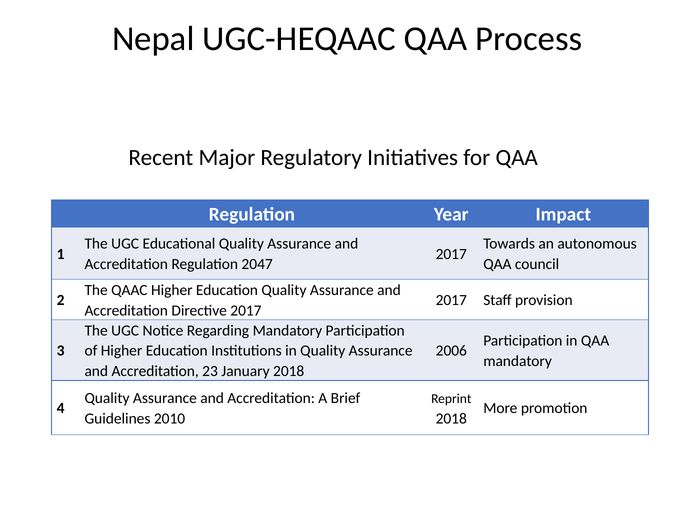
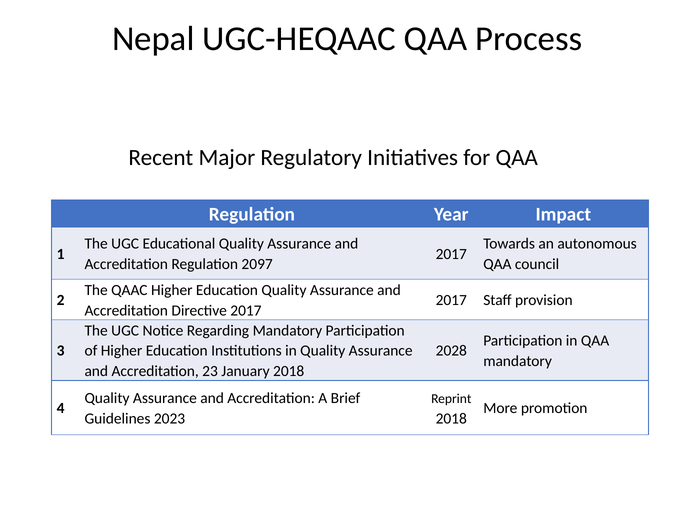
2047: 2047 -> 2097 (257, 264)
2006: 2006 -> 2028 (451, 351)
2010: 2010 -> 2023 (170, 419)
